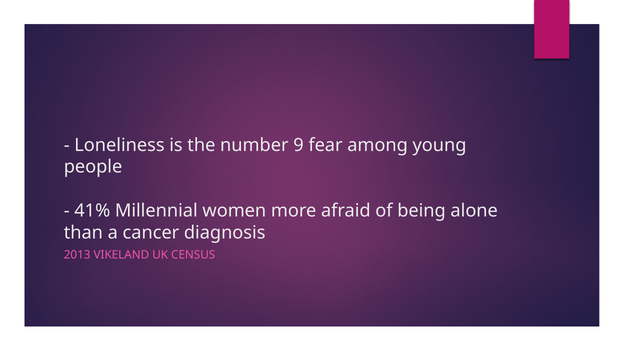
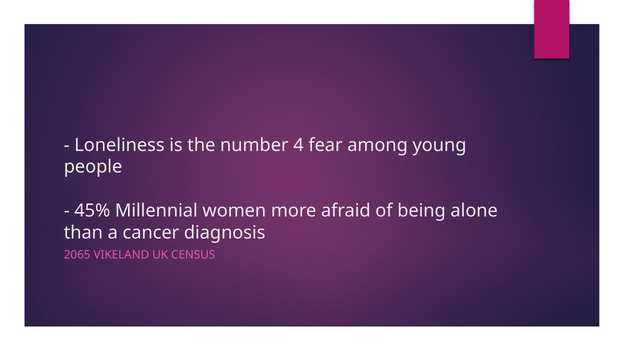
9: 9 -> 4 (298, 145)
41%: 41% -> 45% (92, 211)
2013: 2013 -> 2065 (77, 255)
